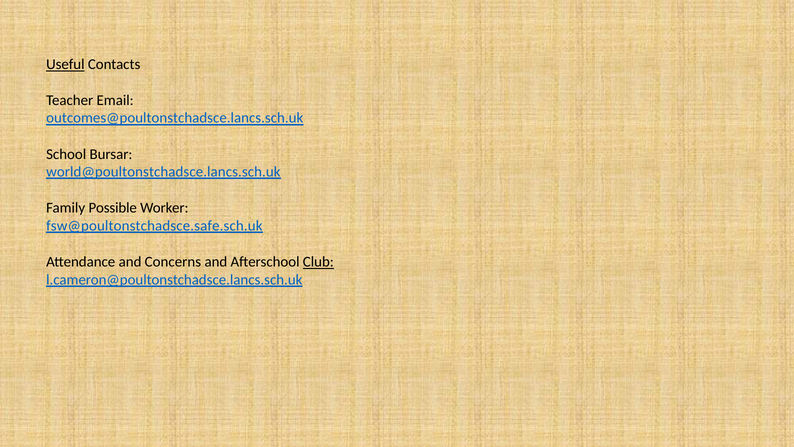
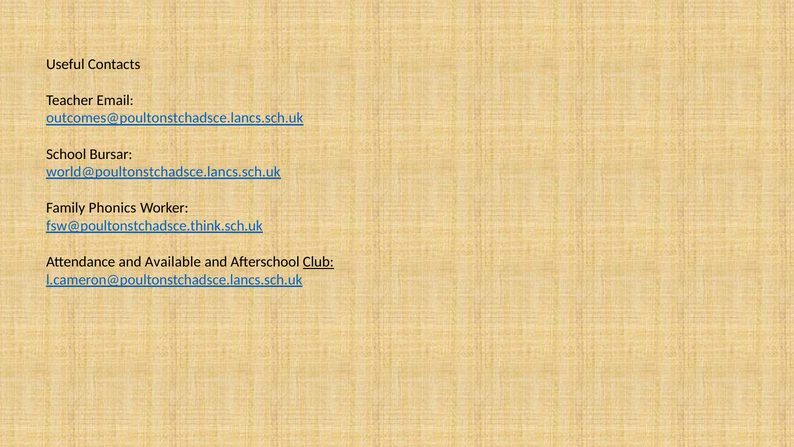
Useful underline: present -> none (65, 64)
Possible: Possible -> Phonics (113, 208)
fsw@poultonstchadsce.safe.sch.uk: fsw@poultonstchadsce.safe.sch.uk -> fsw@poultonstchadsce.think.sch.uk (154, 226)
Concerns: Concerns -> Available (173, 262)
